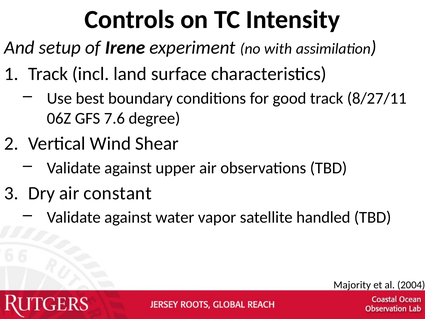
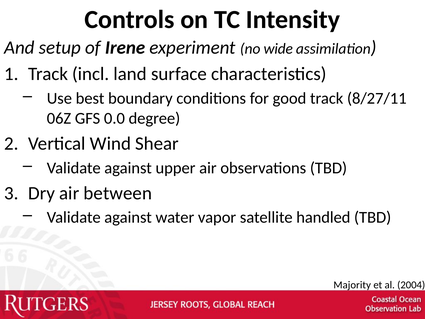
with: with -> wide (278, 49)
7.6: 7.6 -> 0.0 (114, 118)
constant: constant -> between (118, 193)
